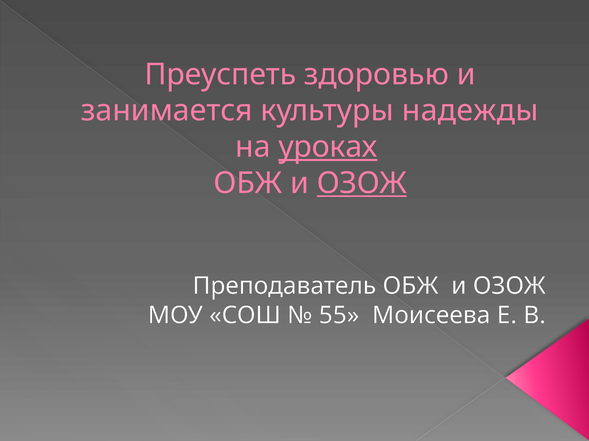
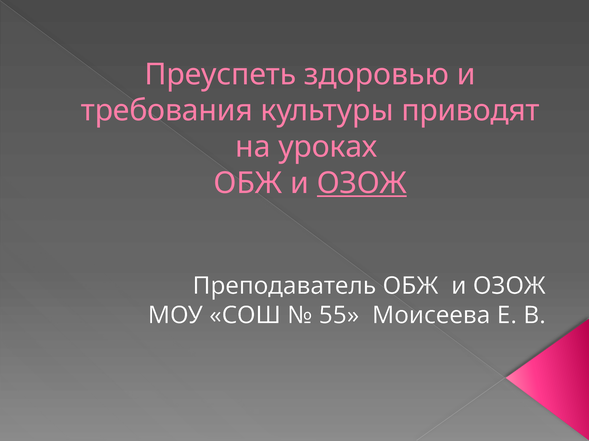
занимается: занимается -> требования (167, 111)
надежды: надежды -> приводят (471, 111)
уроках underline: present -> none (328, 147)
